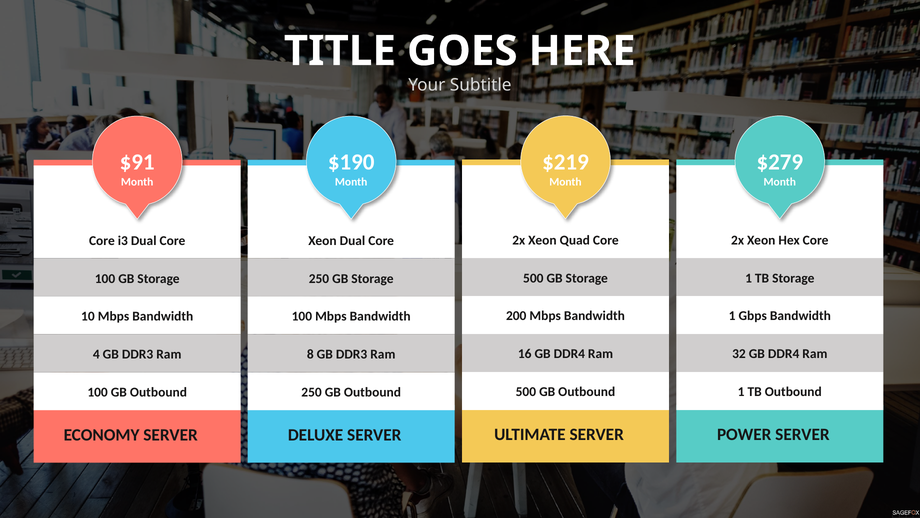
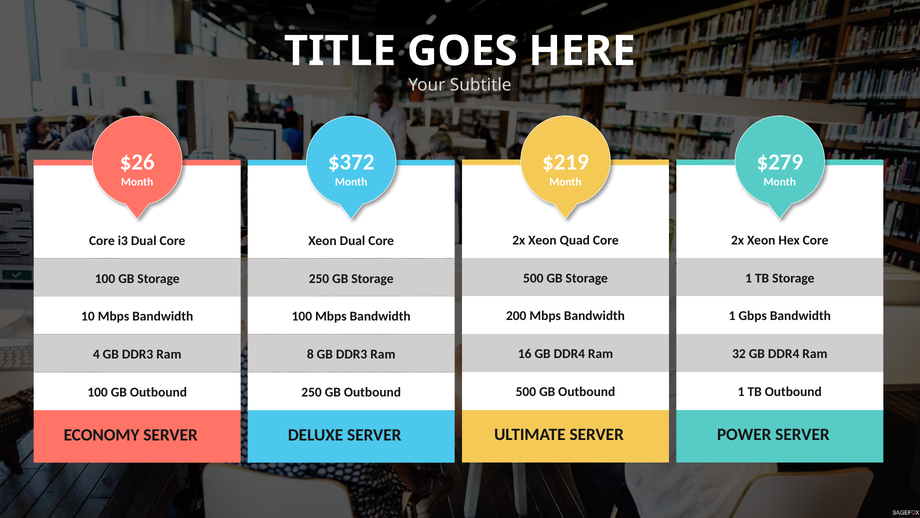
$91: $91 -> $26 (137, 162)
$190: $190 -> $372 (351, 162)
